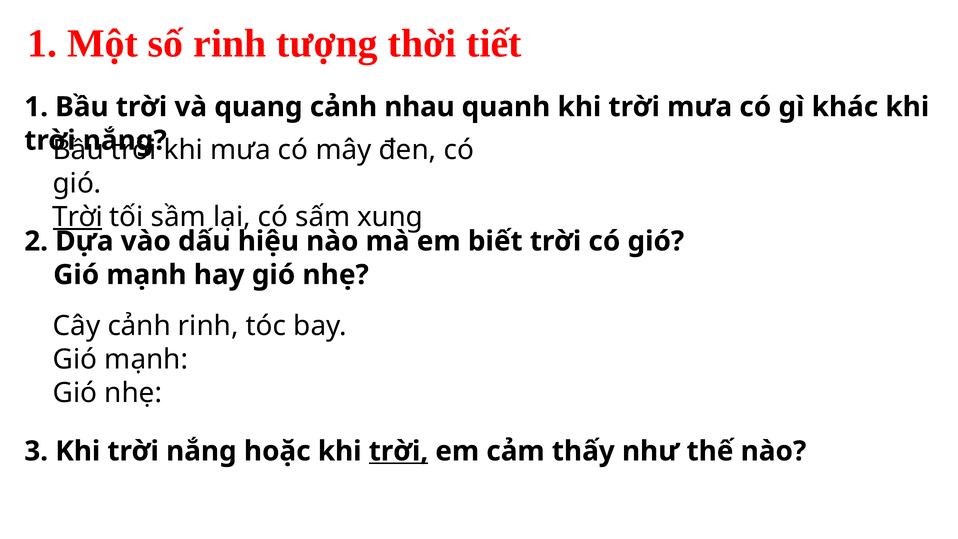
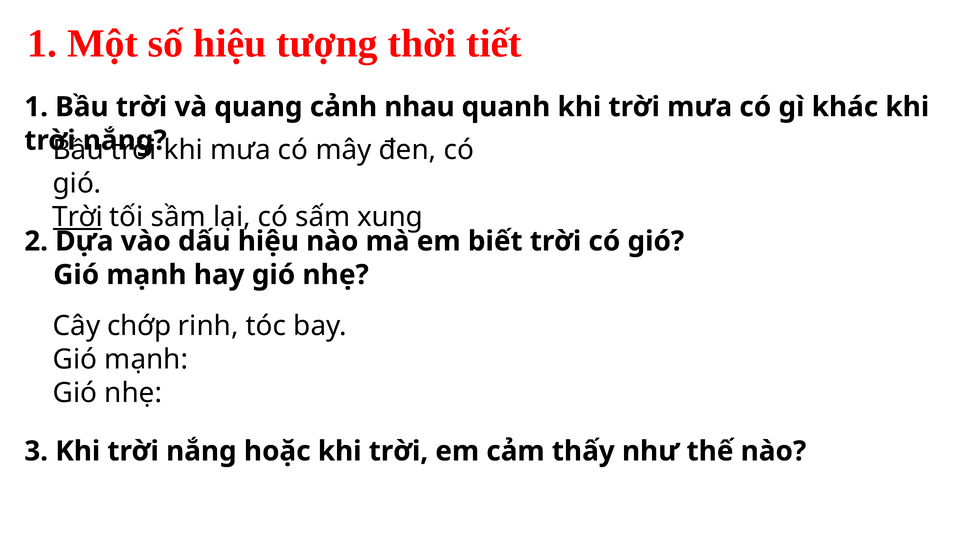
số rinh: rinh -> hiệu (230, 43)
Cây cảnh: cảnh -> chớp (139, 326)
trời underline: present -> none (399, 451)
